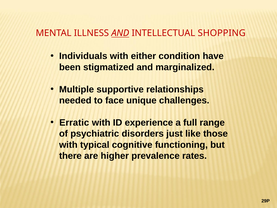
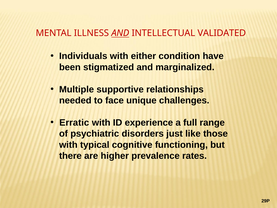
SHOPPING: SHOPPING -> VALIDATED (222, 33)
